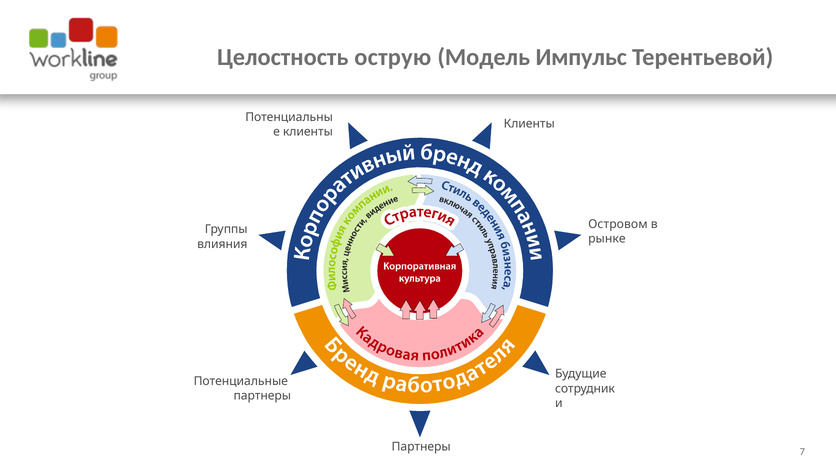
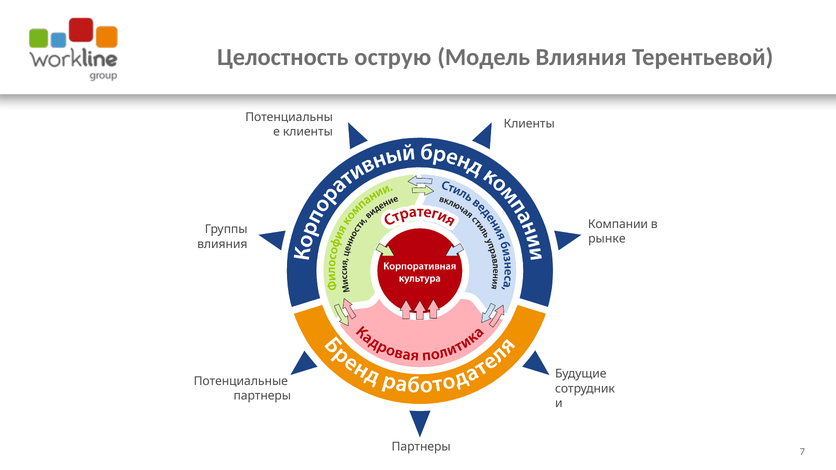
Модель Импульс: Импульс -> Влияния (581, 57)
Островом: Островом -> Компании (618, 224)
